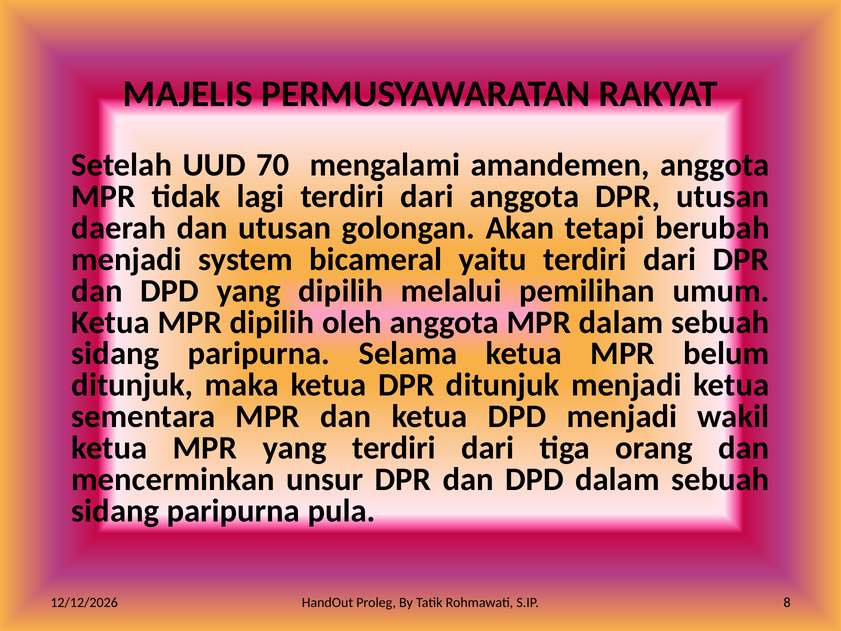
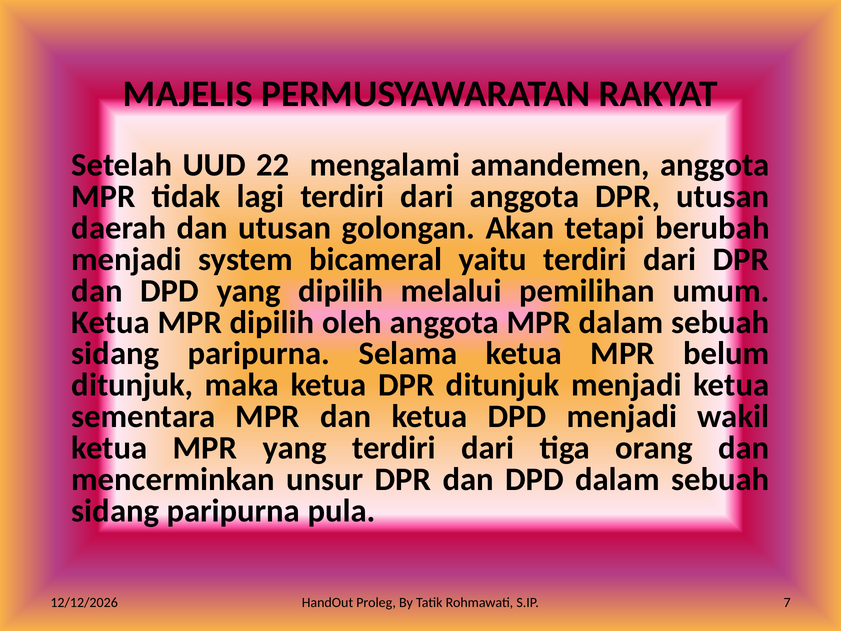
70: 70 -> 22 (273, 165)
8: 8 -> 7 (787, 602)
